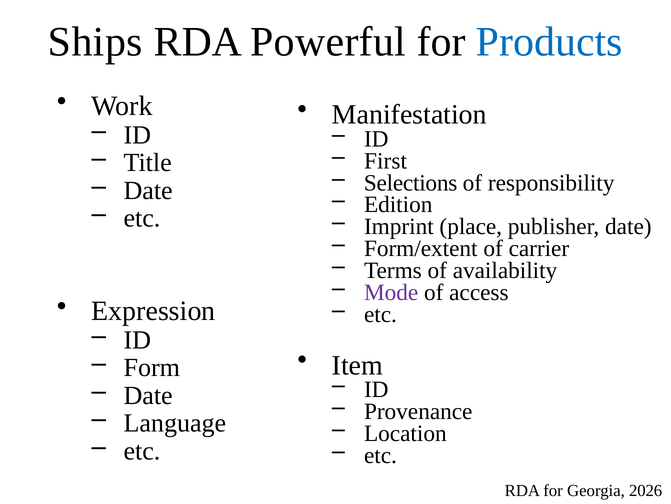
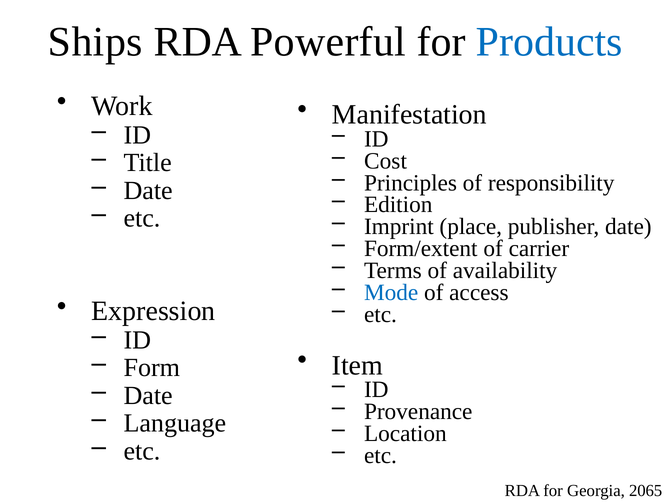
First: First -> Cost (385, 161)
Selections: Selections -> Principles (411, 183)
Mode colour: purple -> blue (391, 292)
2026: 2026 -> 2065 (646, 490)
